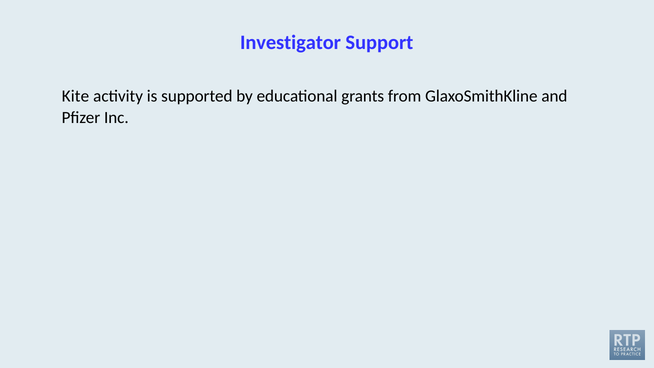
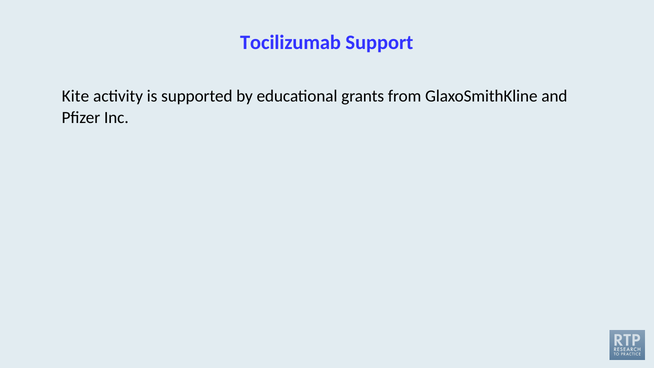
Investigator: Investigator -> Tocilizumab (290, 43)
